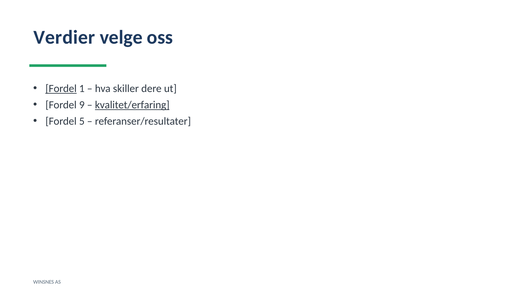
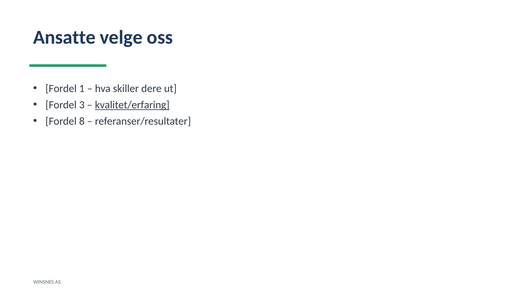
Verdier: Verdier -> Ansatte (64, 37)
Fordel underline: present -> none (61, 88)
9: 9 -> 3 (82, 105)
5: 5 -> 8 (82, 121)
